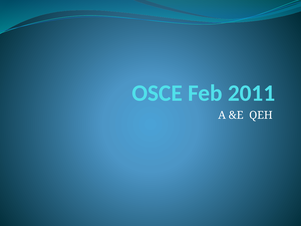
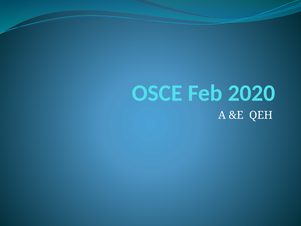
2011: 2011 -> 2020 (251, 93)
